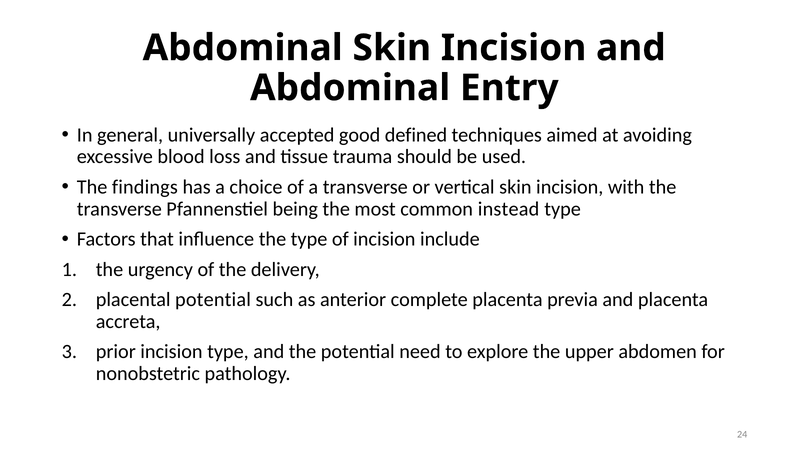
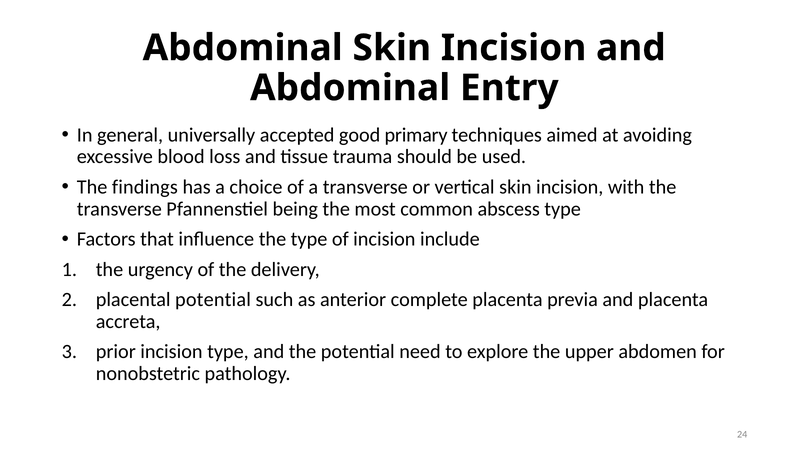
defined: defined -> primary (416, 135)
instead: instead -> abscess (509, 209)
